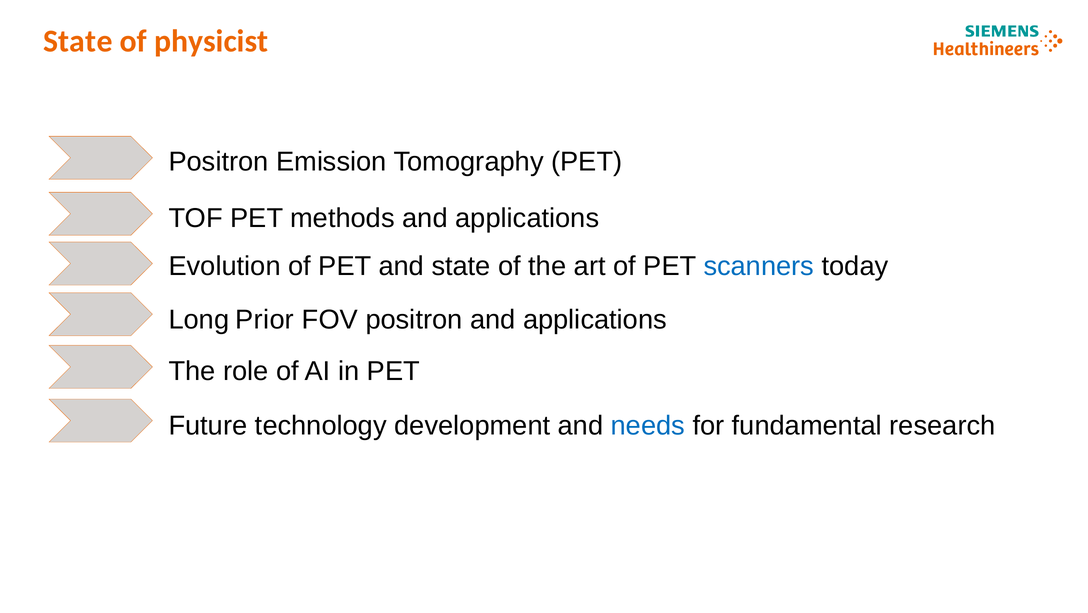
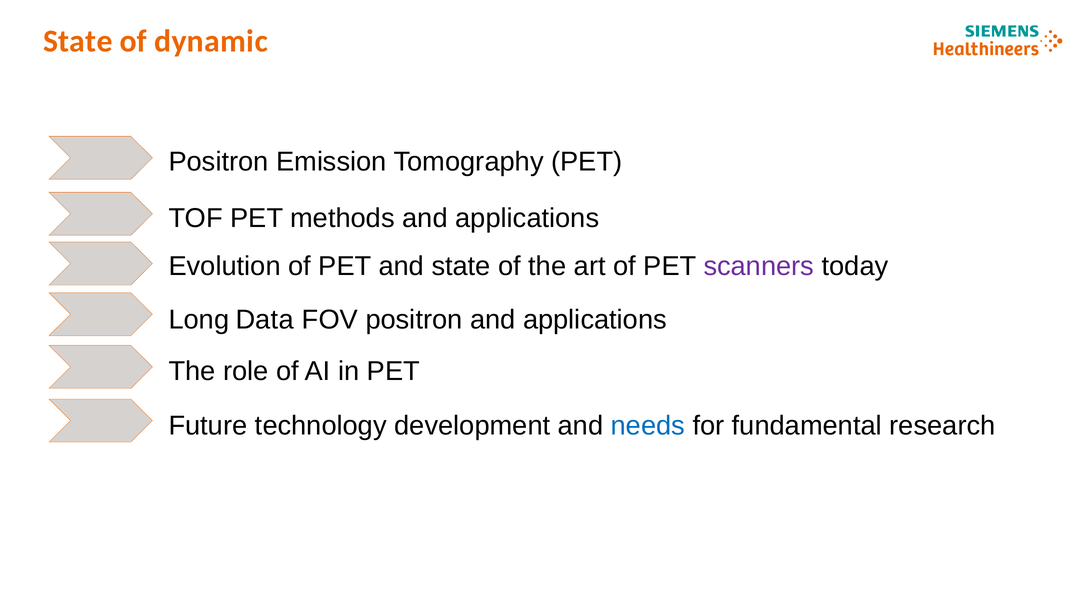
physicist: physicist -> dynamic (211, 41)
scanners colour: blue -> purple (759, 266)
Prior: Prior -> Data (265, 320)
